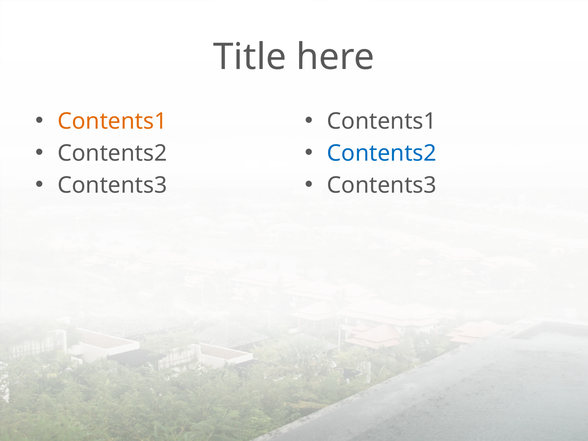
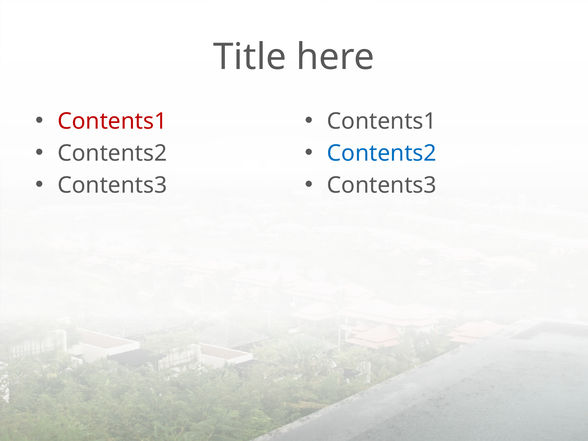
Contents1 colour: orange -> red (112, 121)
